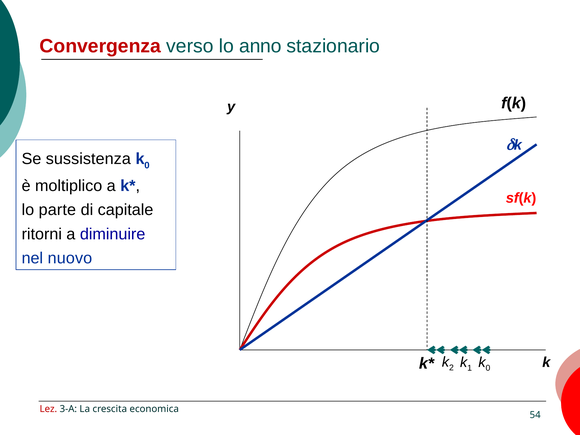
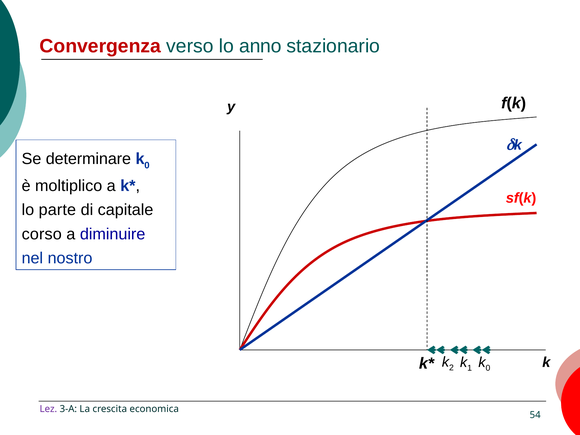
sussistenza: sussistenza -> determinare (88, 159)
ritorni: ritorni -> corso (42, 234)
nuovo: nuovo -> nostro (70, 258)
Lez colour: red -> purple (48, 409)
